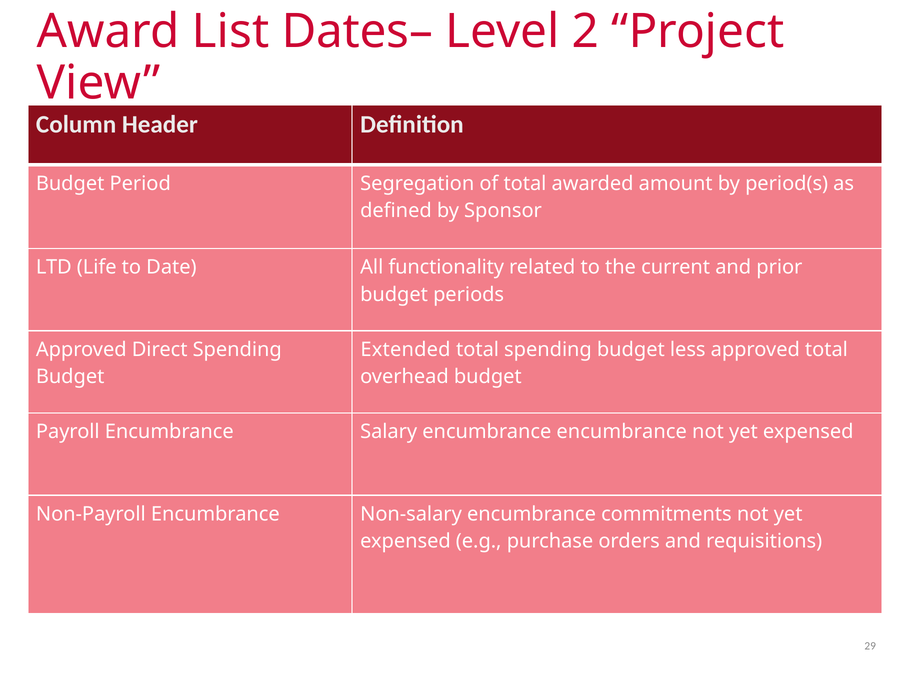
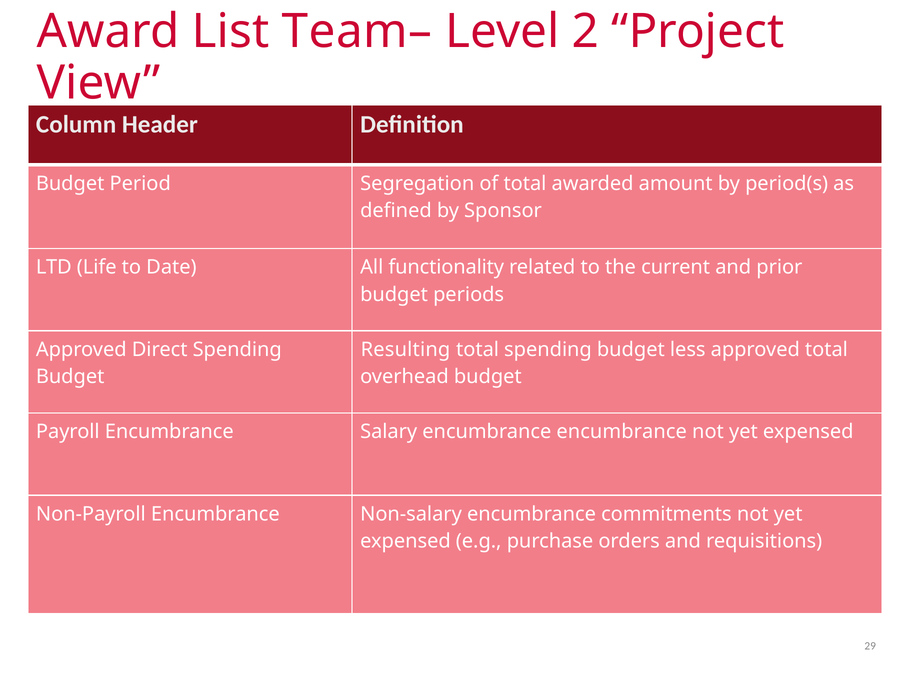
Dates–: Dates– -> Team– (357, 32)
Extended: Extended -> Resulting (405, 350)
